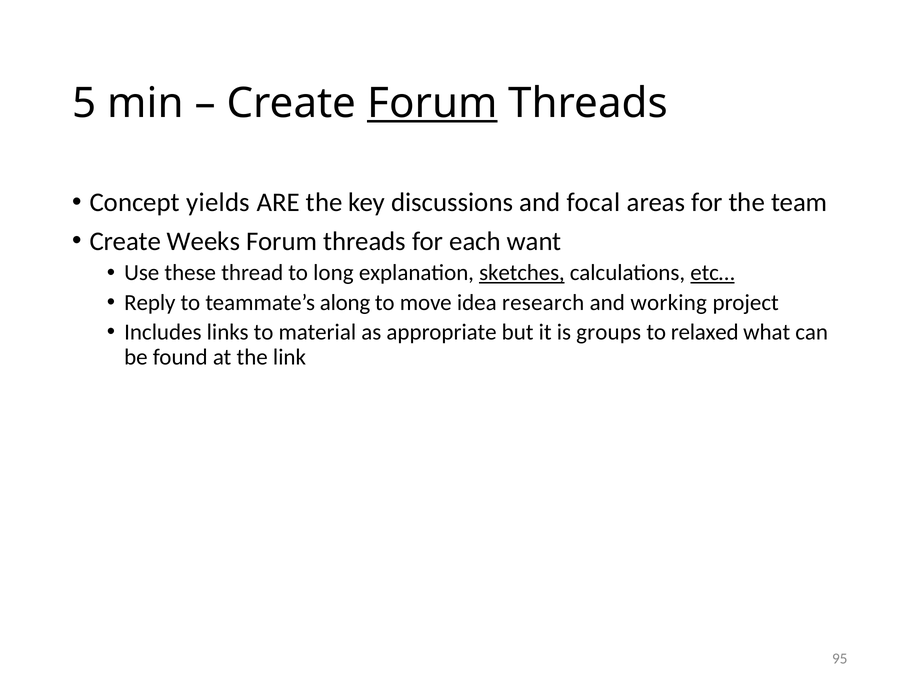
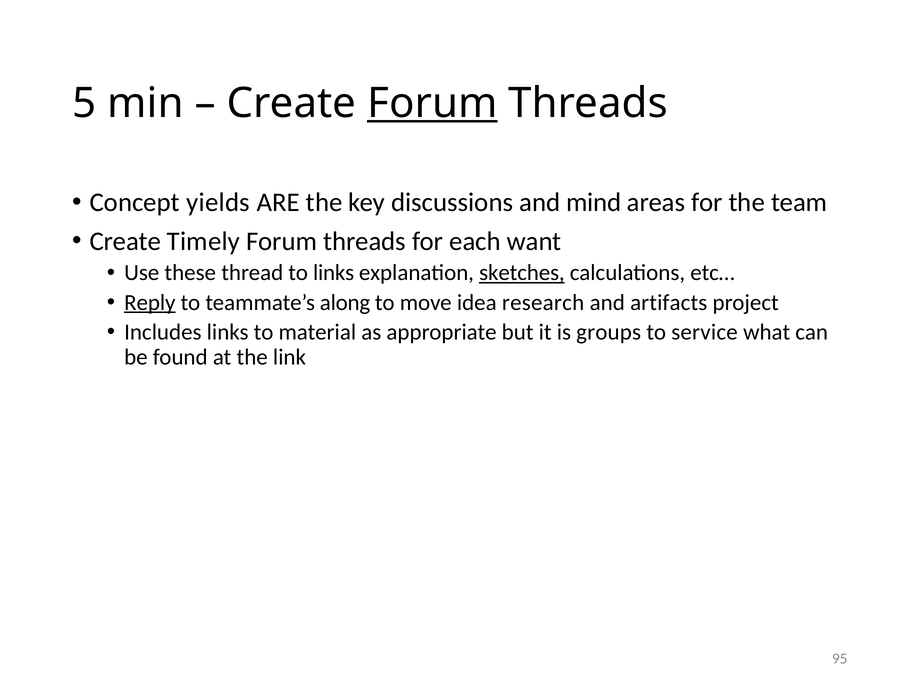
focal: focal -> mind (594, 203)
Weeks: Weeks -> Timely (203, 241)
to long: long -> links (334, 273)
etc… underline: present -> none (713, 273)
Reply underline: none -> present (150, 303)
working: working -> artifacts (669, 303)
relaxed: relaxed -> service (705, 332)
